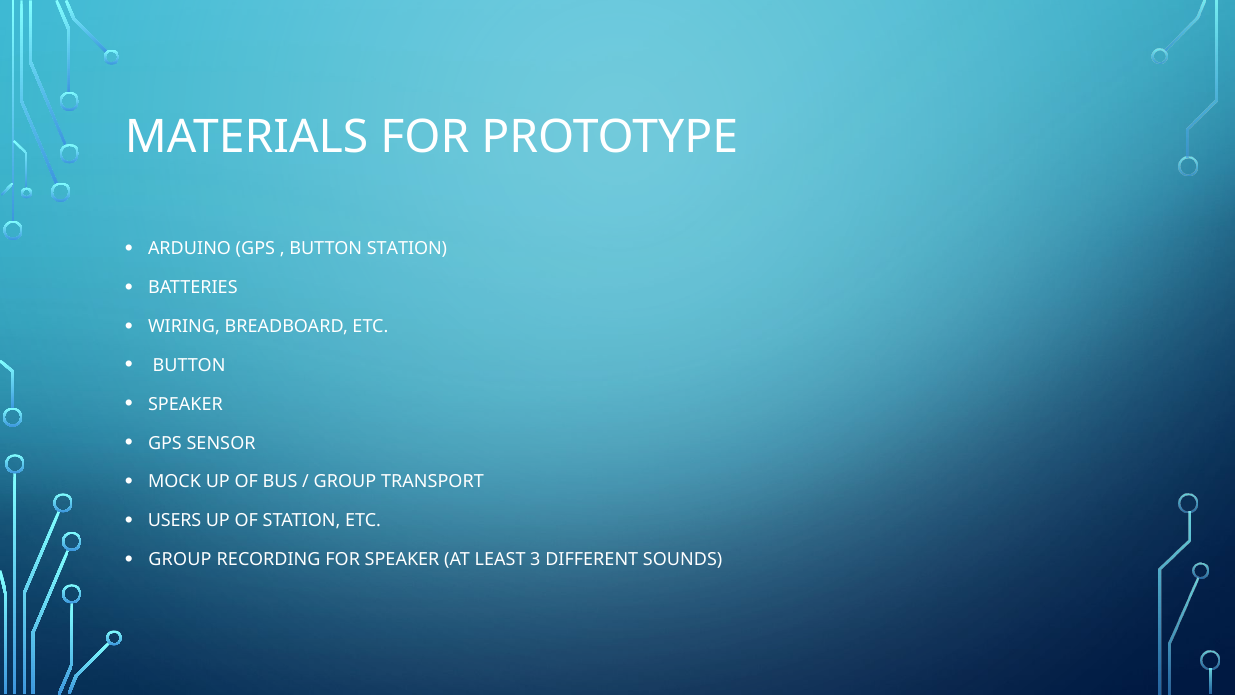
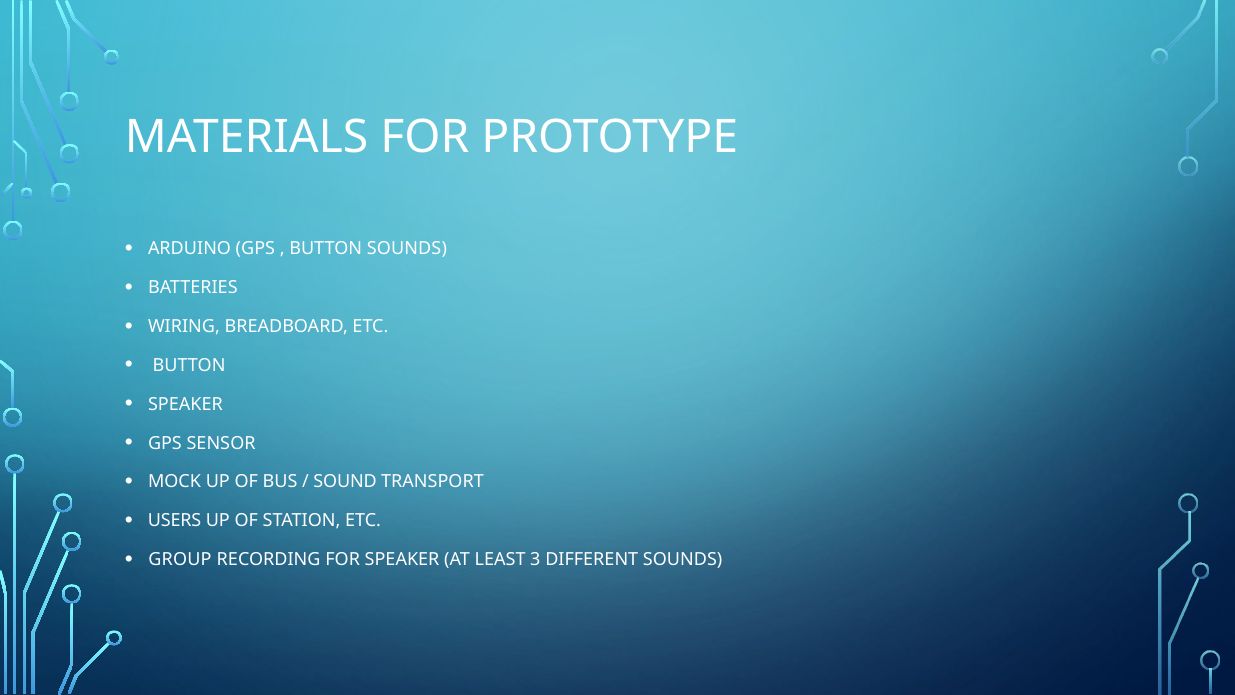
BUTTON STATION: STATION -> SOUNDS (407, 249)
GROUP: GROUP -> SOUND (345, 482)
